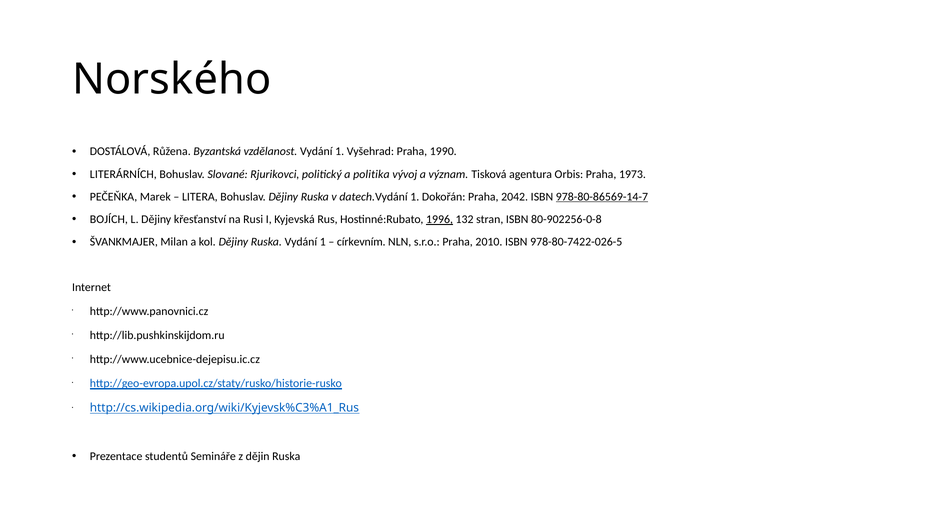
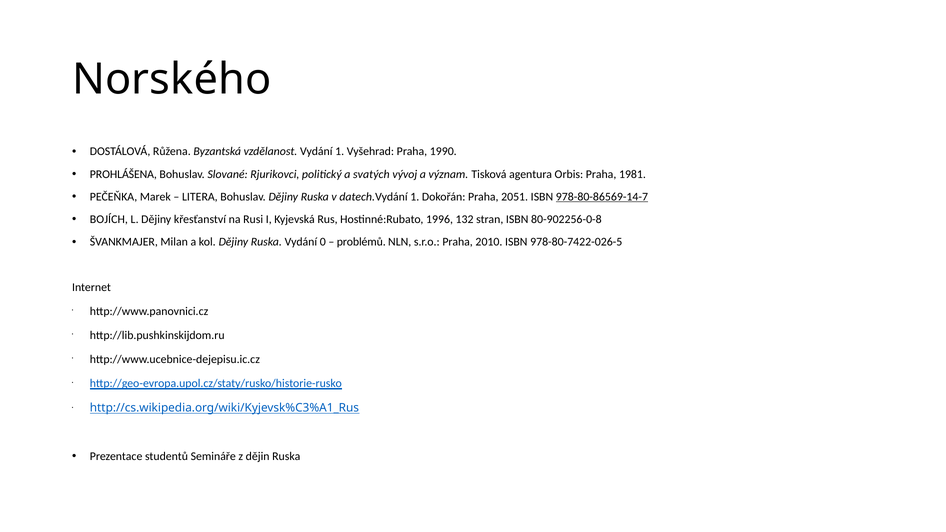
LITERÁRNÍCH: LITERÁRNÍCH -> PROHLÁŠENA (123, 174)
politika: politika -> svatých (371, 174)
1973: 1973 -> 1981 (632, 174)
2042: 2042 -> 2051 (515, 197)
1996 underline: present -> none (440, 219)
Ruska Vydání 1: 1 -> 0 (323, 242)
církevním: církevním -> problémů (361, 242)
